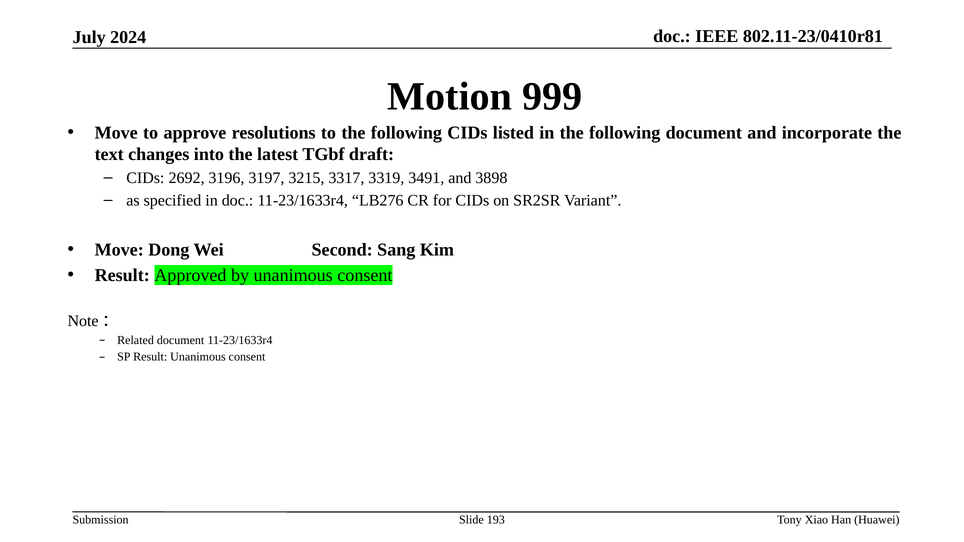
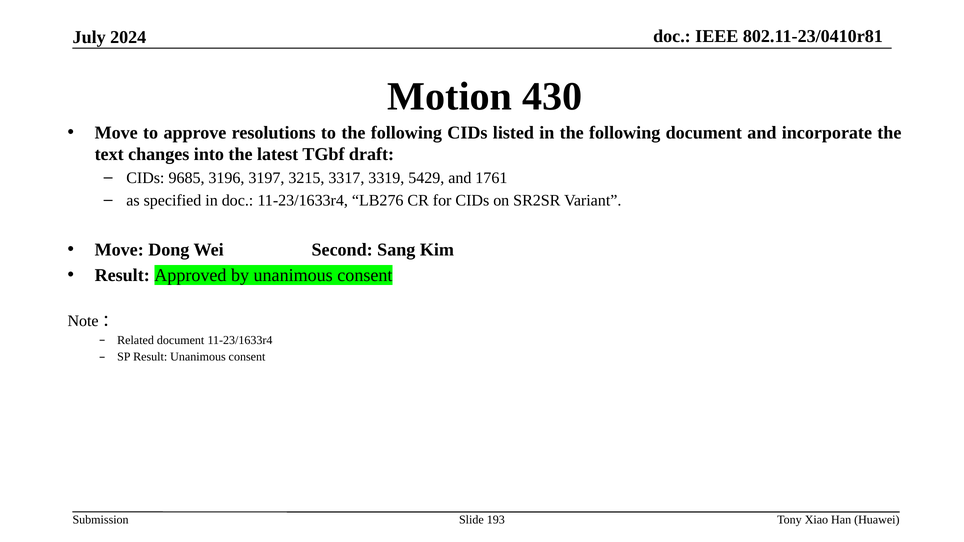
999: 999 -> 430 (552, 97)
2692: 2692 -> 9685 (187, 178)
3491: 3491 -> 5429 (426, 178)
3898: 3898 -> 1761 (491, 178)
